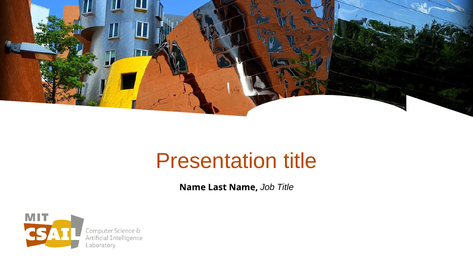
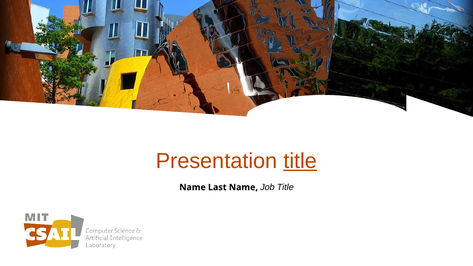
title underline: none -> present (300, 161)
